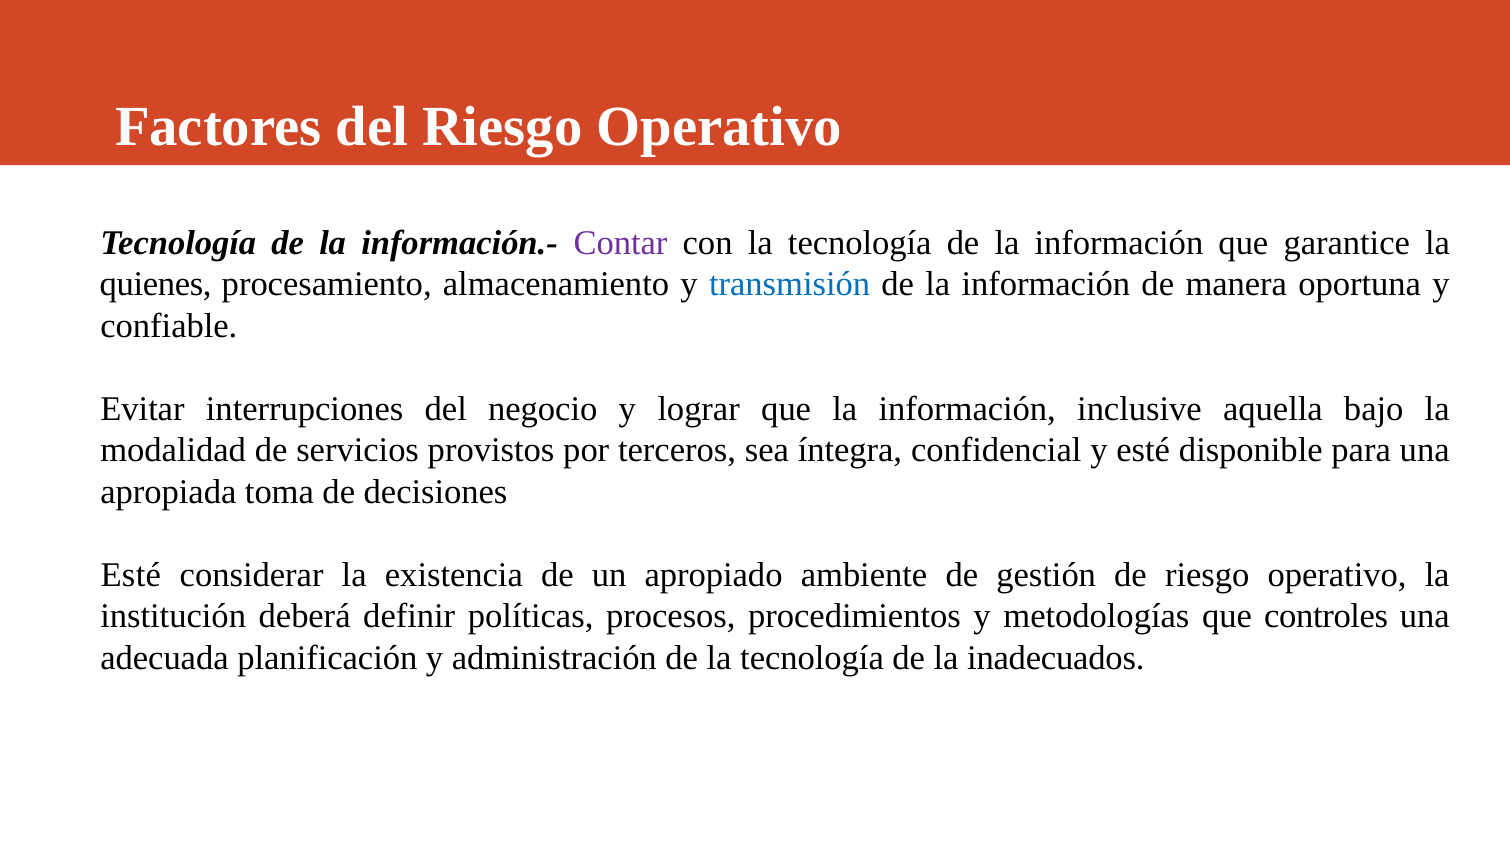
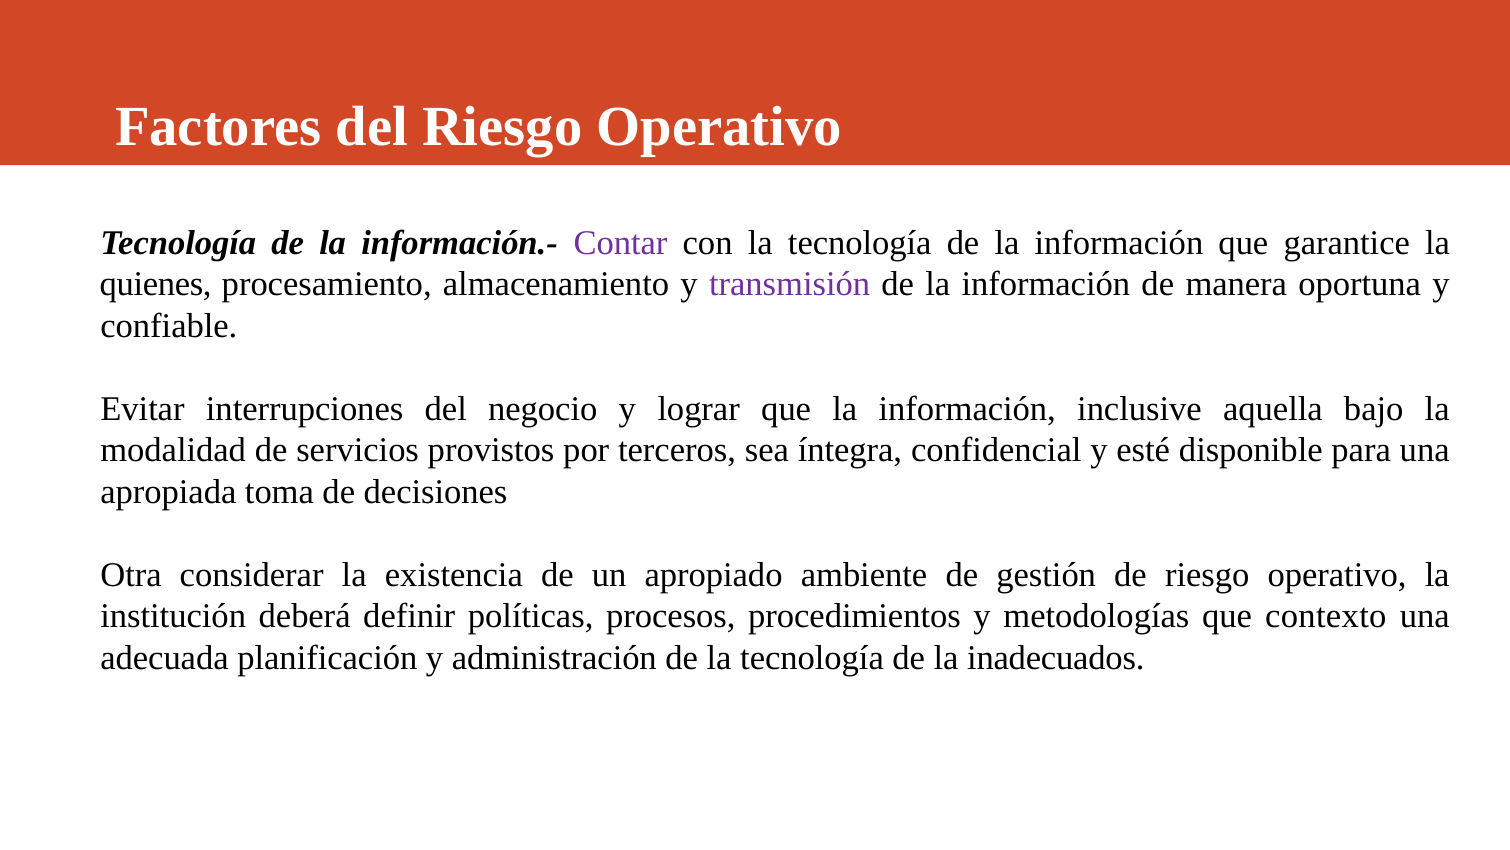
transmisión colour: blue -> purple (790, 284)
Esté: Esté -> Otra (131, 575)
controles: controles -> contexto (1326, 616)
